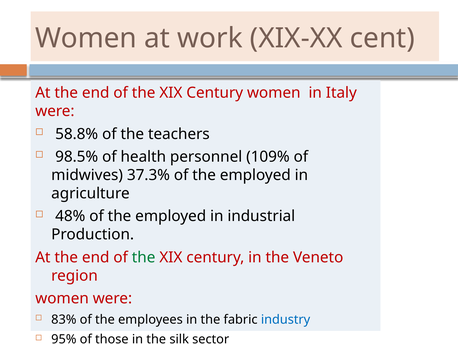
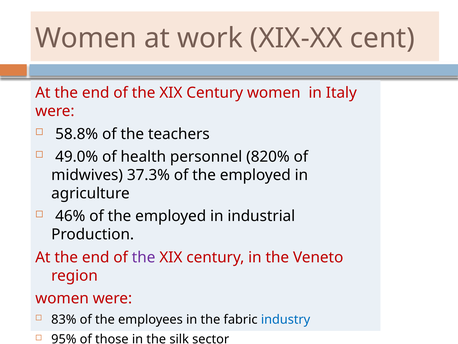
98.5%: 98.5% -> 49.0% (77, 157)
109%: 109% -> 820% (268, 157)
48%: 48% -> 46% (70, 216)
the colour: green -> purple (144, 257)
